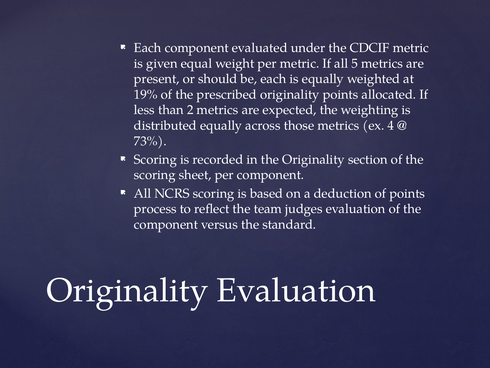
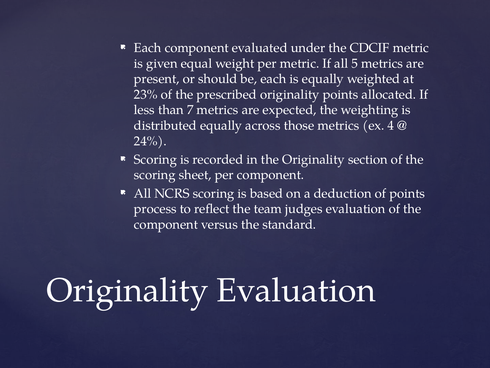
19%: 19% -> 23% (146, 94)
2: 2 -> 7 (190, 110)
73%: 73% -> 24% (150, 141)
